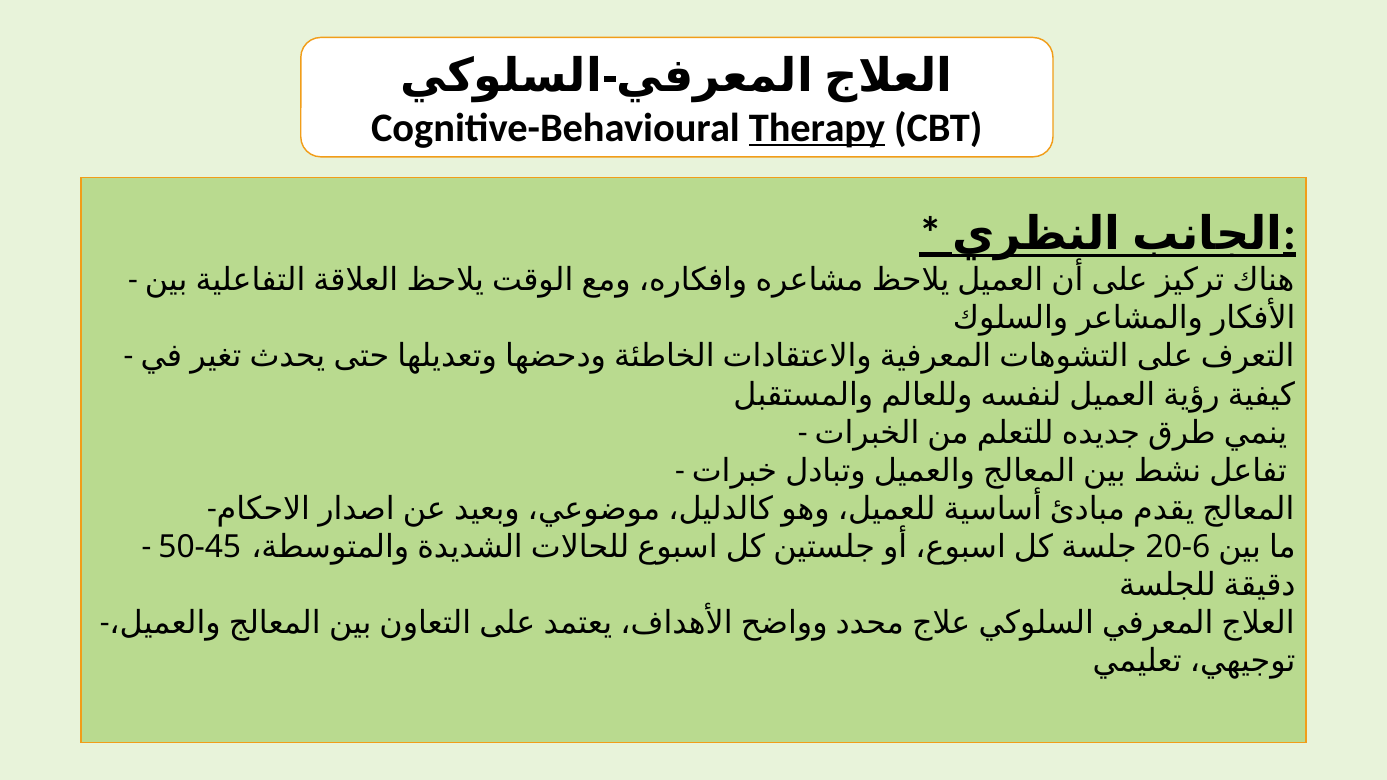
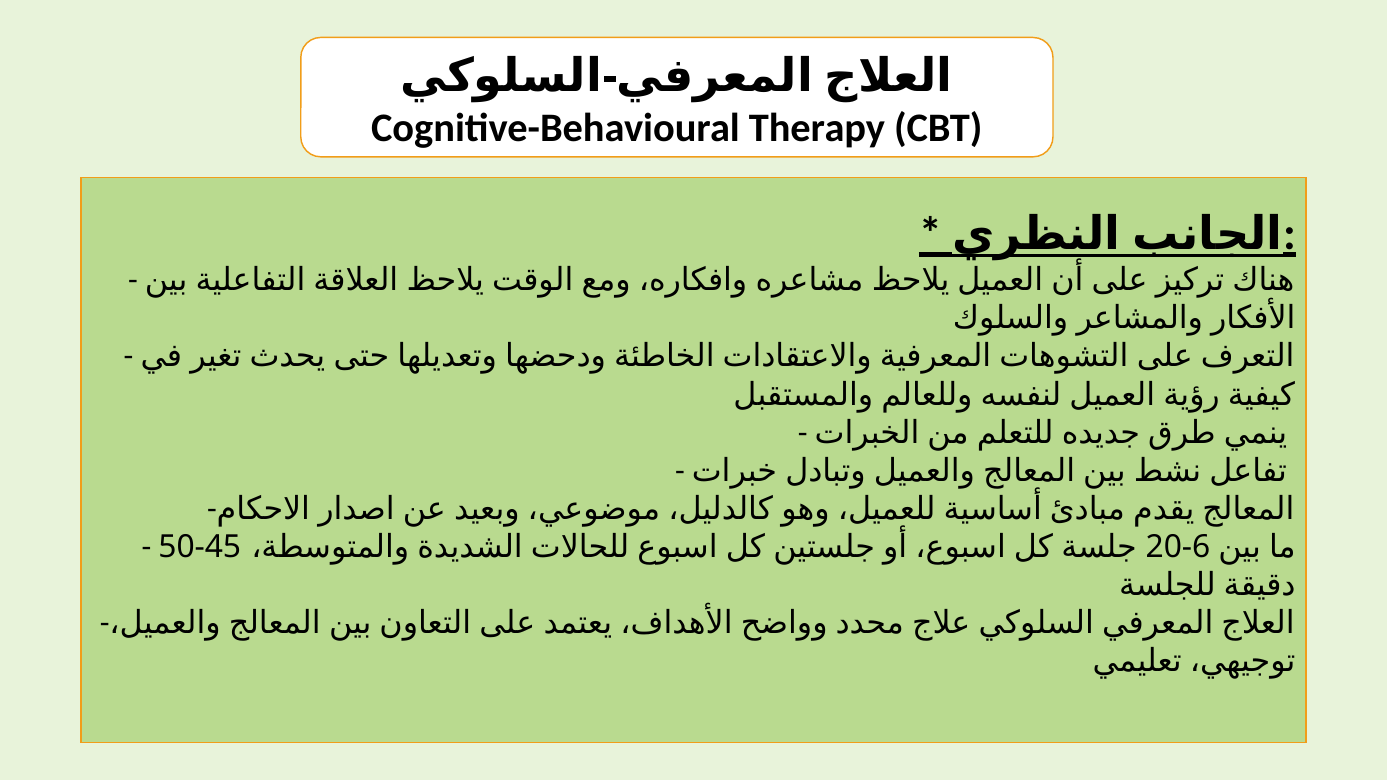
Therapy underline: present -> none (817, 128)
